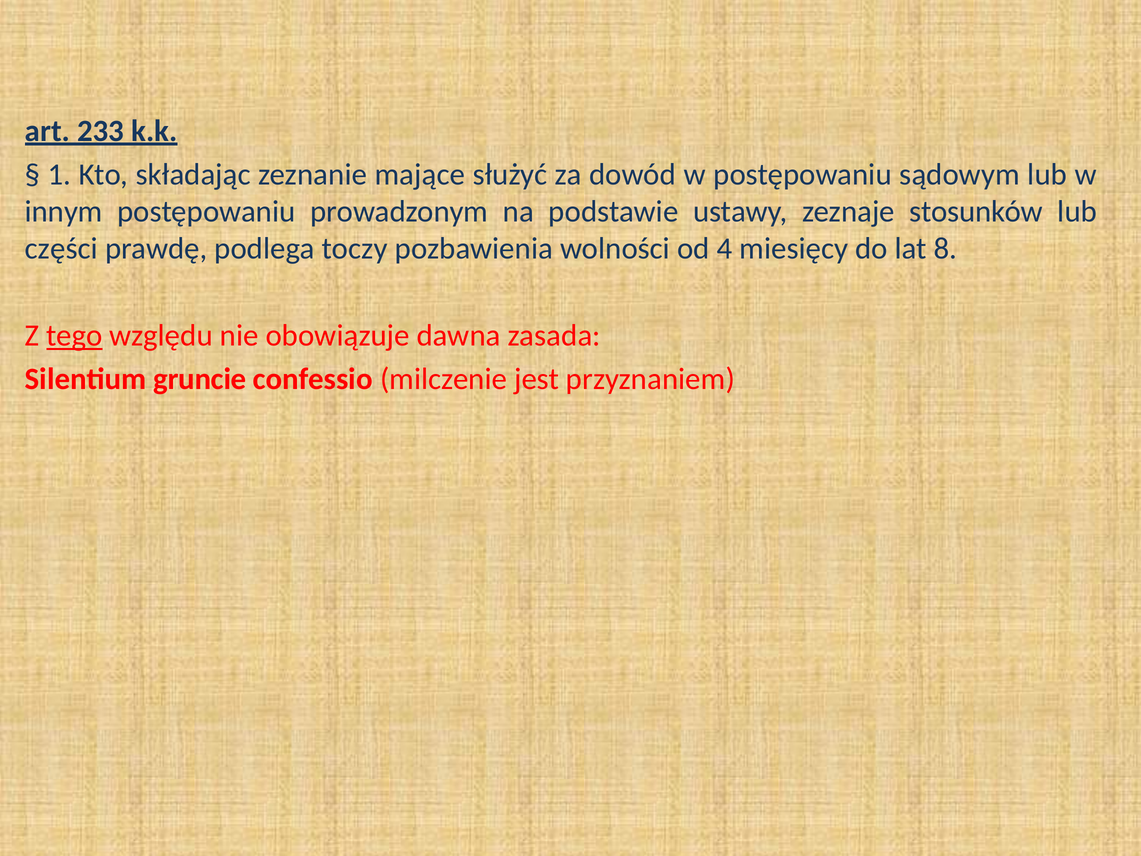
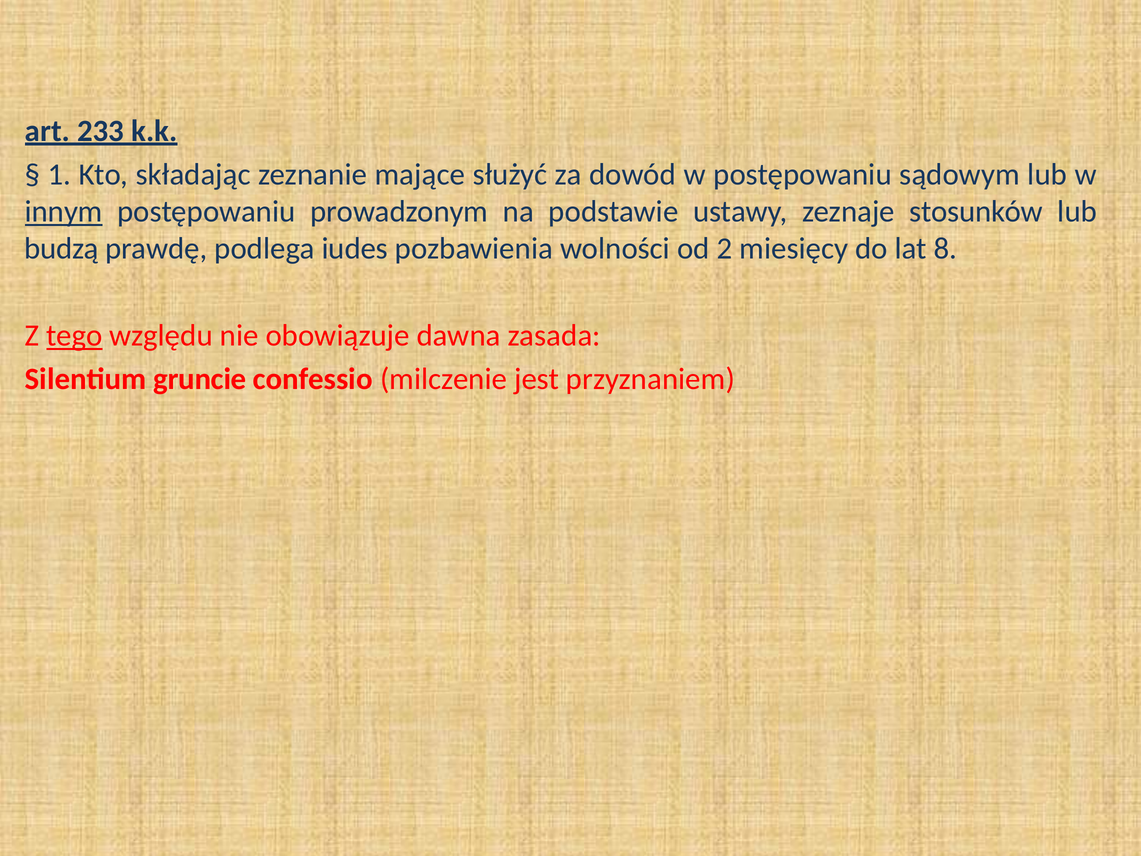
innym underline: none -> present (64, 211)
części: części -> budzą (62, 249)
toczy: toczy -> iudes (355, 249)
4: 4 -> 2 (724, 249)
